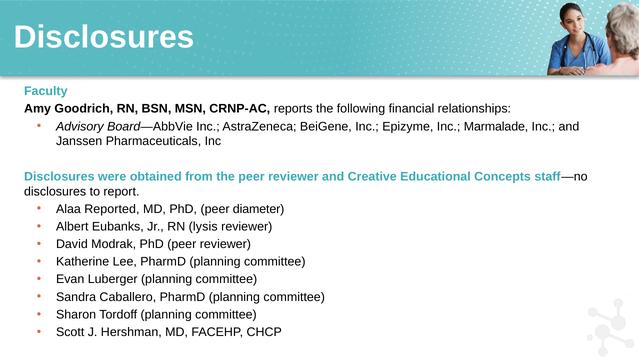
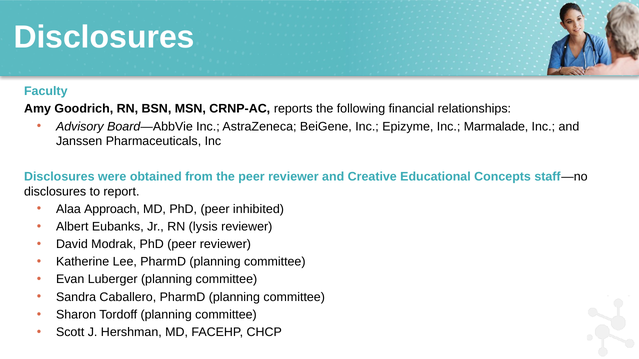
Reported: Reported -> Approach (112, 209)
diameter: diameter -> inhibited (258, 209)
